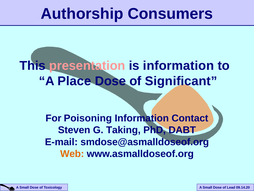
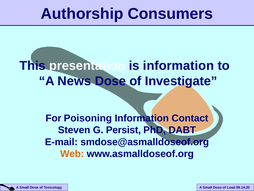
presentation colour: pink -> white (87, 66)
Place: Place -> News (74, 81)
Significant: Significant -> Investigate (181, 81)
Taking: Taking -> Persist (123, 130)
